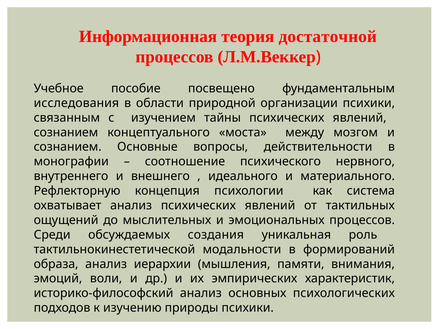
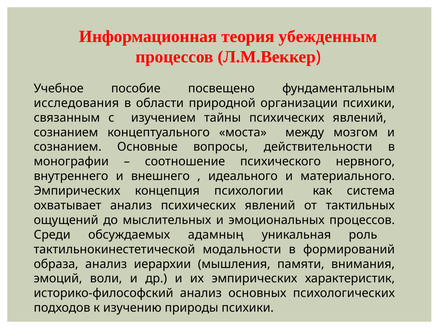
достаточной: достаточной -> убежденным (328, 36)
Рефлекторную: Рефлекторную -> Эмпирических (77, 191)
создания: создания -> адамның (216, 235)
